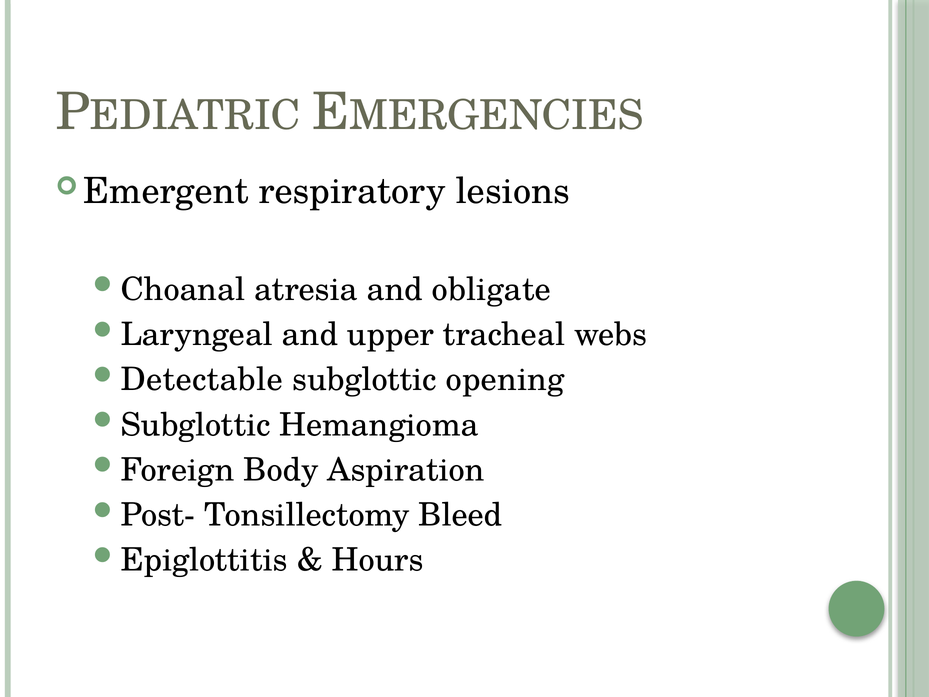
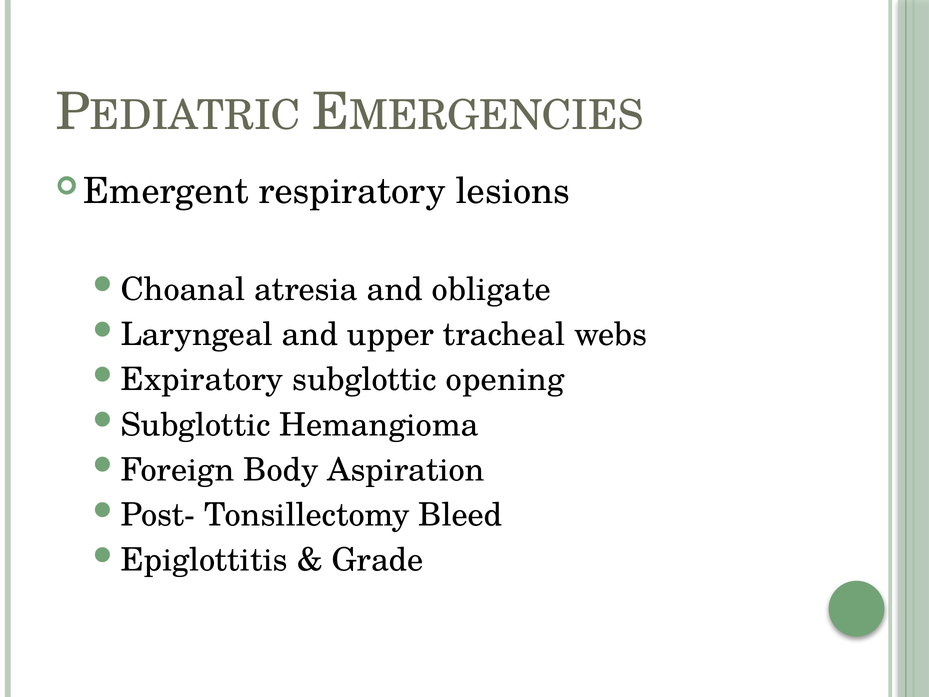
Detectable: Detectable -> Expiratory (202, 380)
Hours: Hours -> Grade (378, 560)
